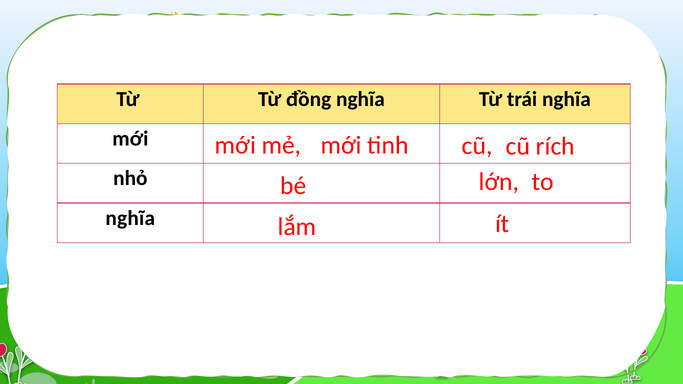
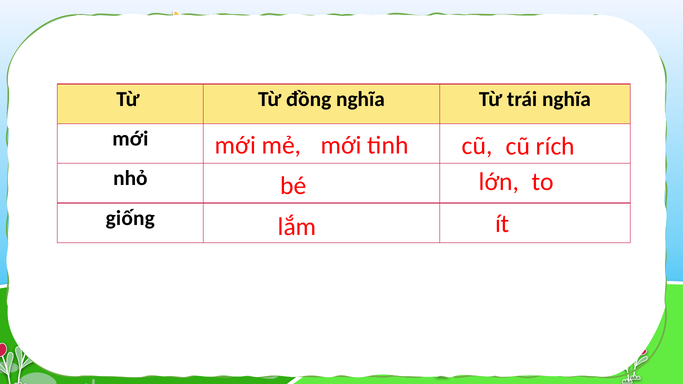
nghĩa: nghĩa -> giống (130, 218)
